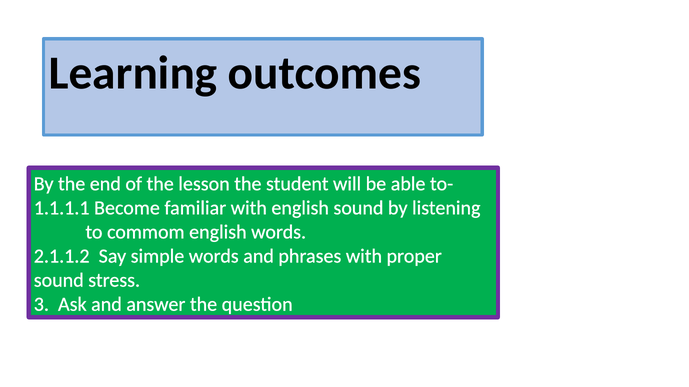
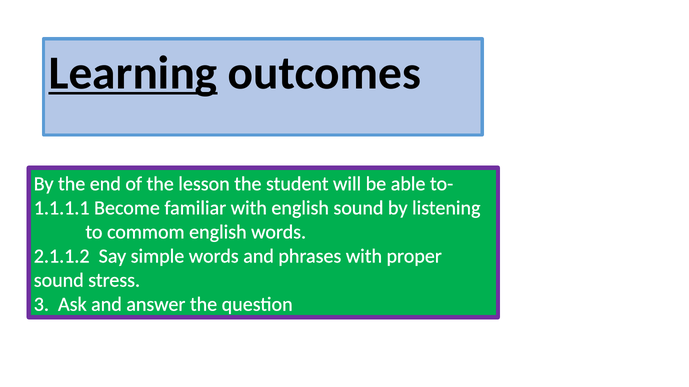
Learning underline: none -> present (133, 73)
